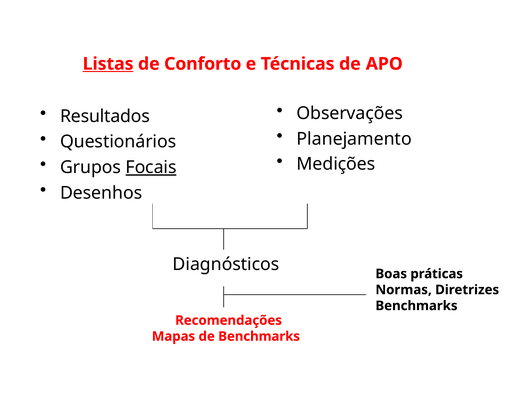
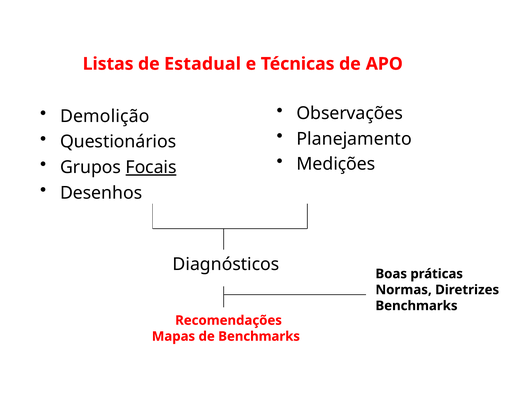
Listas underline: present -> none (108, 64)
Conforto: Conforto -> Estadual (203, 64)
Resultados: Resultados -> Demolição (105, 116)
